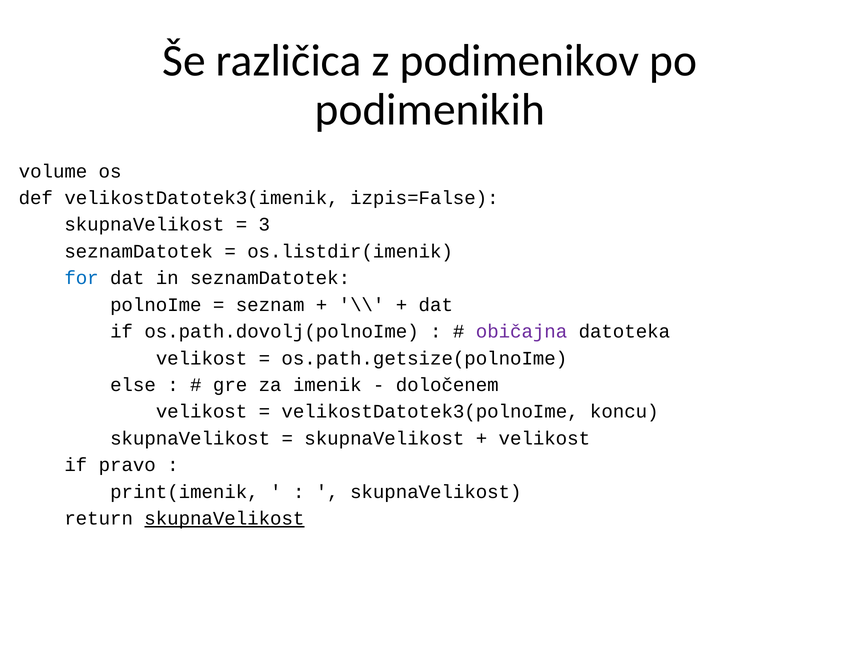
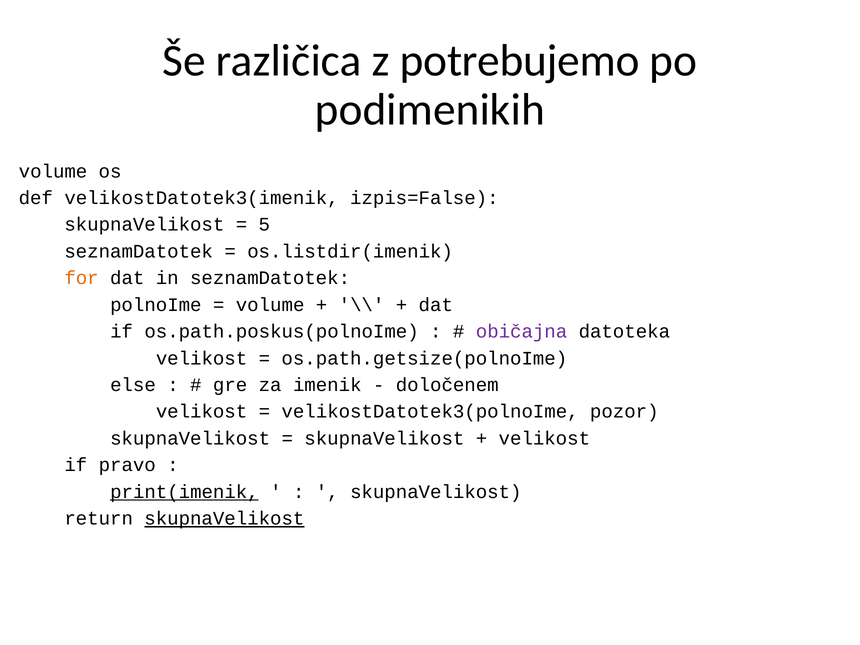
podimenikov: podimenikov -> potrebujemo (520, 61)
3: 3 -> 5 (264, 225)
for colour: blue -> orange (82, 278)
seznam: seznam -> volume (270, 305)
os.path.dovolj(polnoIme: os.path.dovolj(polnoIme -> os.path.poskus(polnoIme (282, 332)
koncu: koncu -> pozor (624, 412)
print(imenik underline: none -> present (184, 492)
